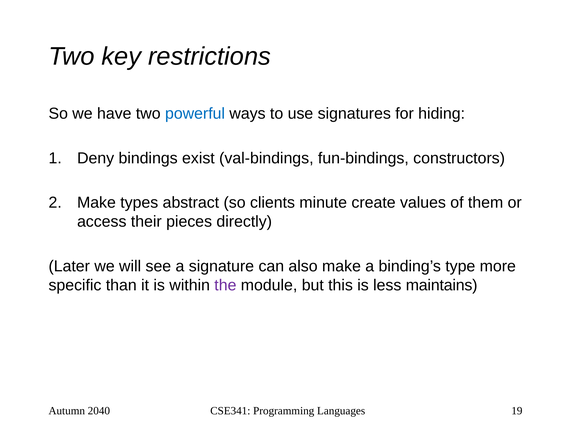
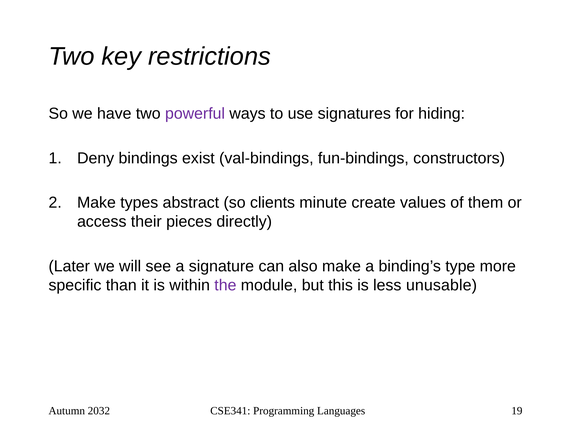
powerful colour: blue -> purple (195, 113)
maintains: maintains -> unusable (441, 285)
2040: 2040 -> 2032 (99, 410)
